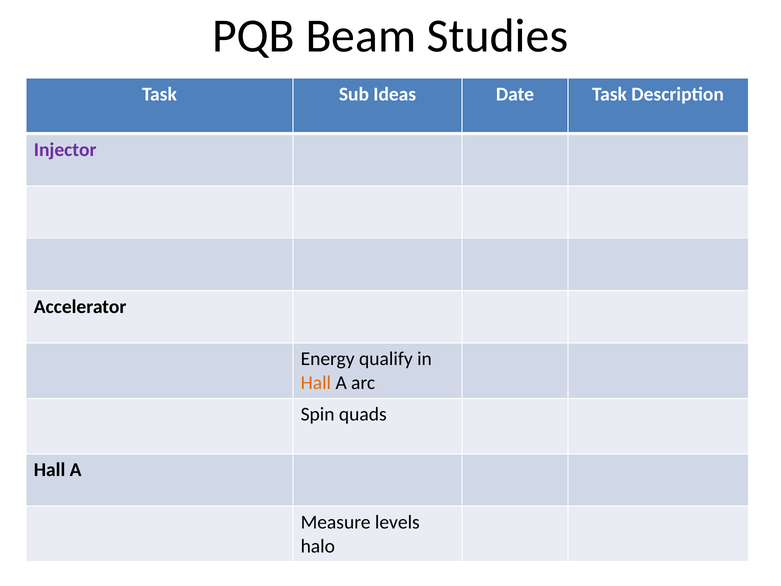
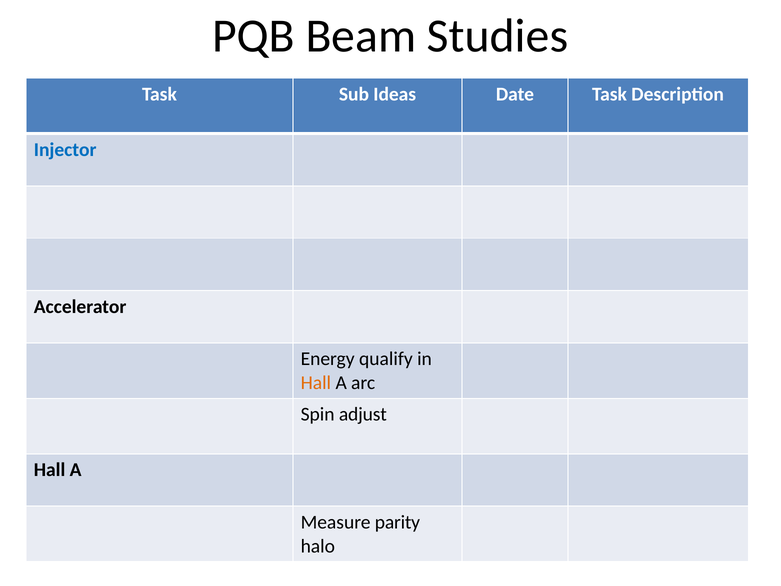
Injector colour: purple -> blue (65, 150)
quads: quads -> adjust (363, 414)
levels: levels -> parity (397, 522)
